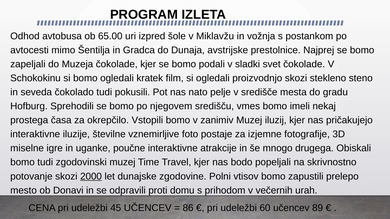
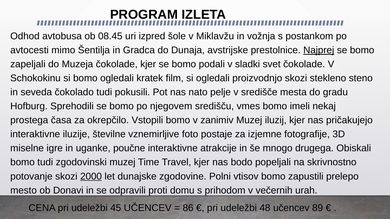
65.00: 65.00 -> 08.45 (110, 36)
Najprej underline: none -> present (319, 50)
60: 60 -> 48 (265, 208)
